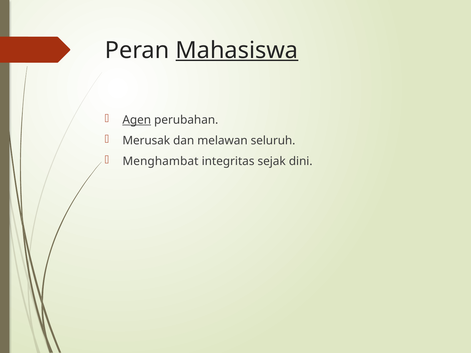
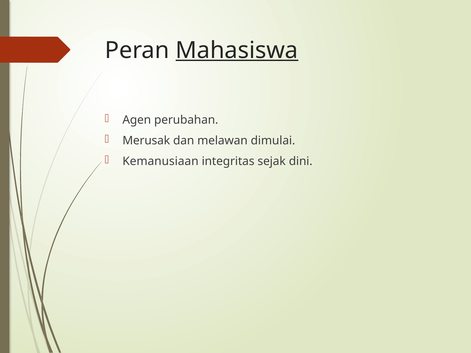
Agen underline: present -> none (137, 120)
seluruh: seluruh -> dimulai (273, 141)
Menghambat: Menghambat -> Kemanusiaan (160, 162)
